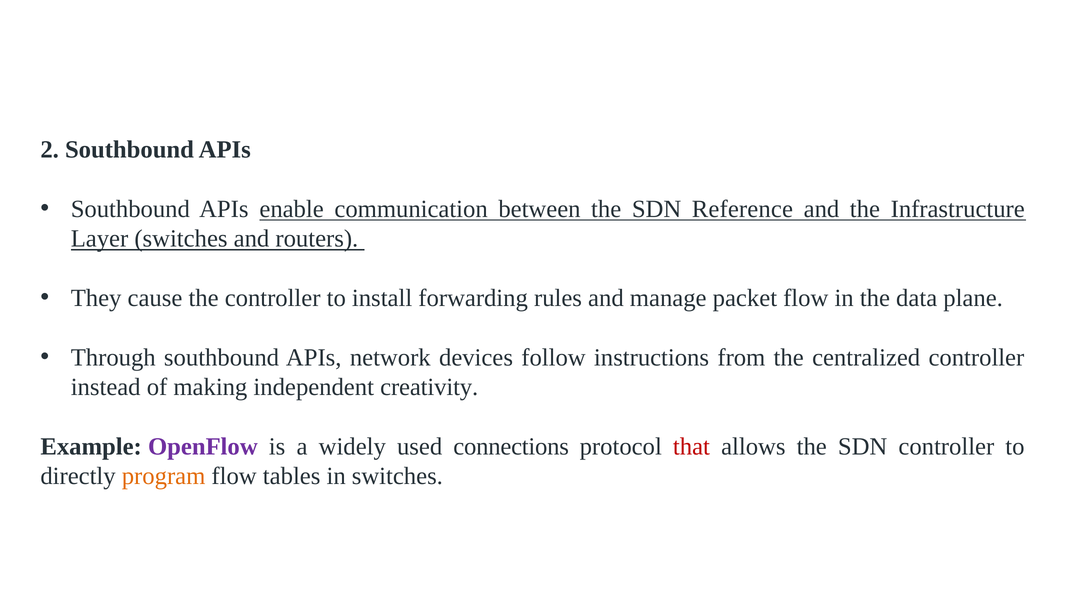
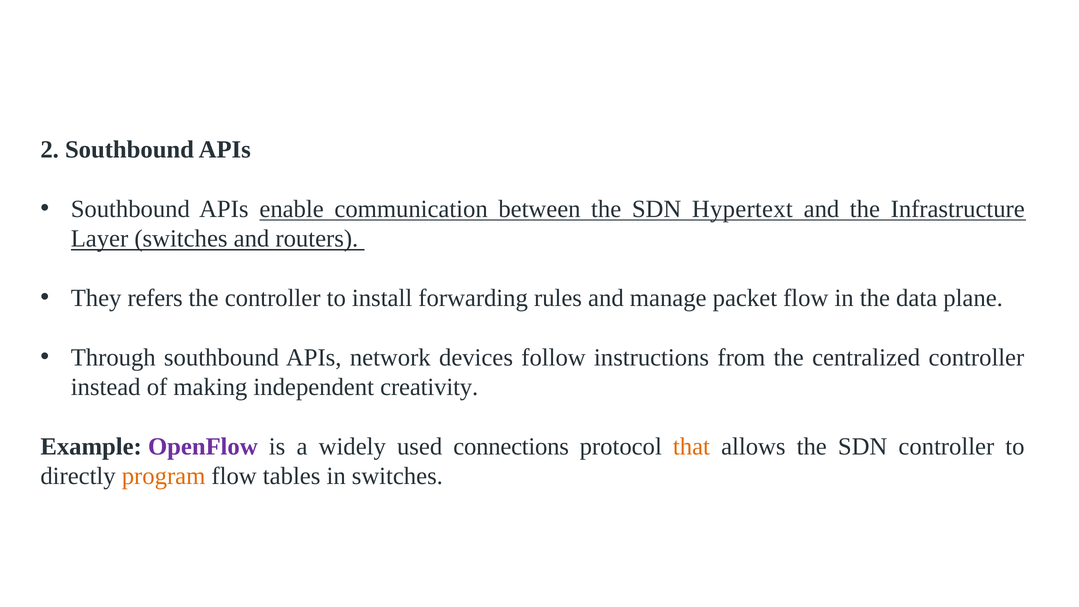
Reference: Reference -> Hypertext (742, 209)
cause: cause -> refers (155, 298)
that colour: red -> orange (691, 446)
